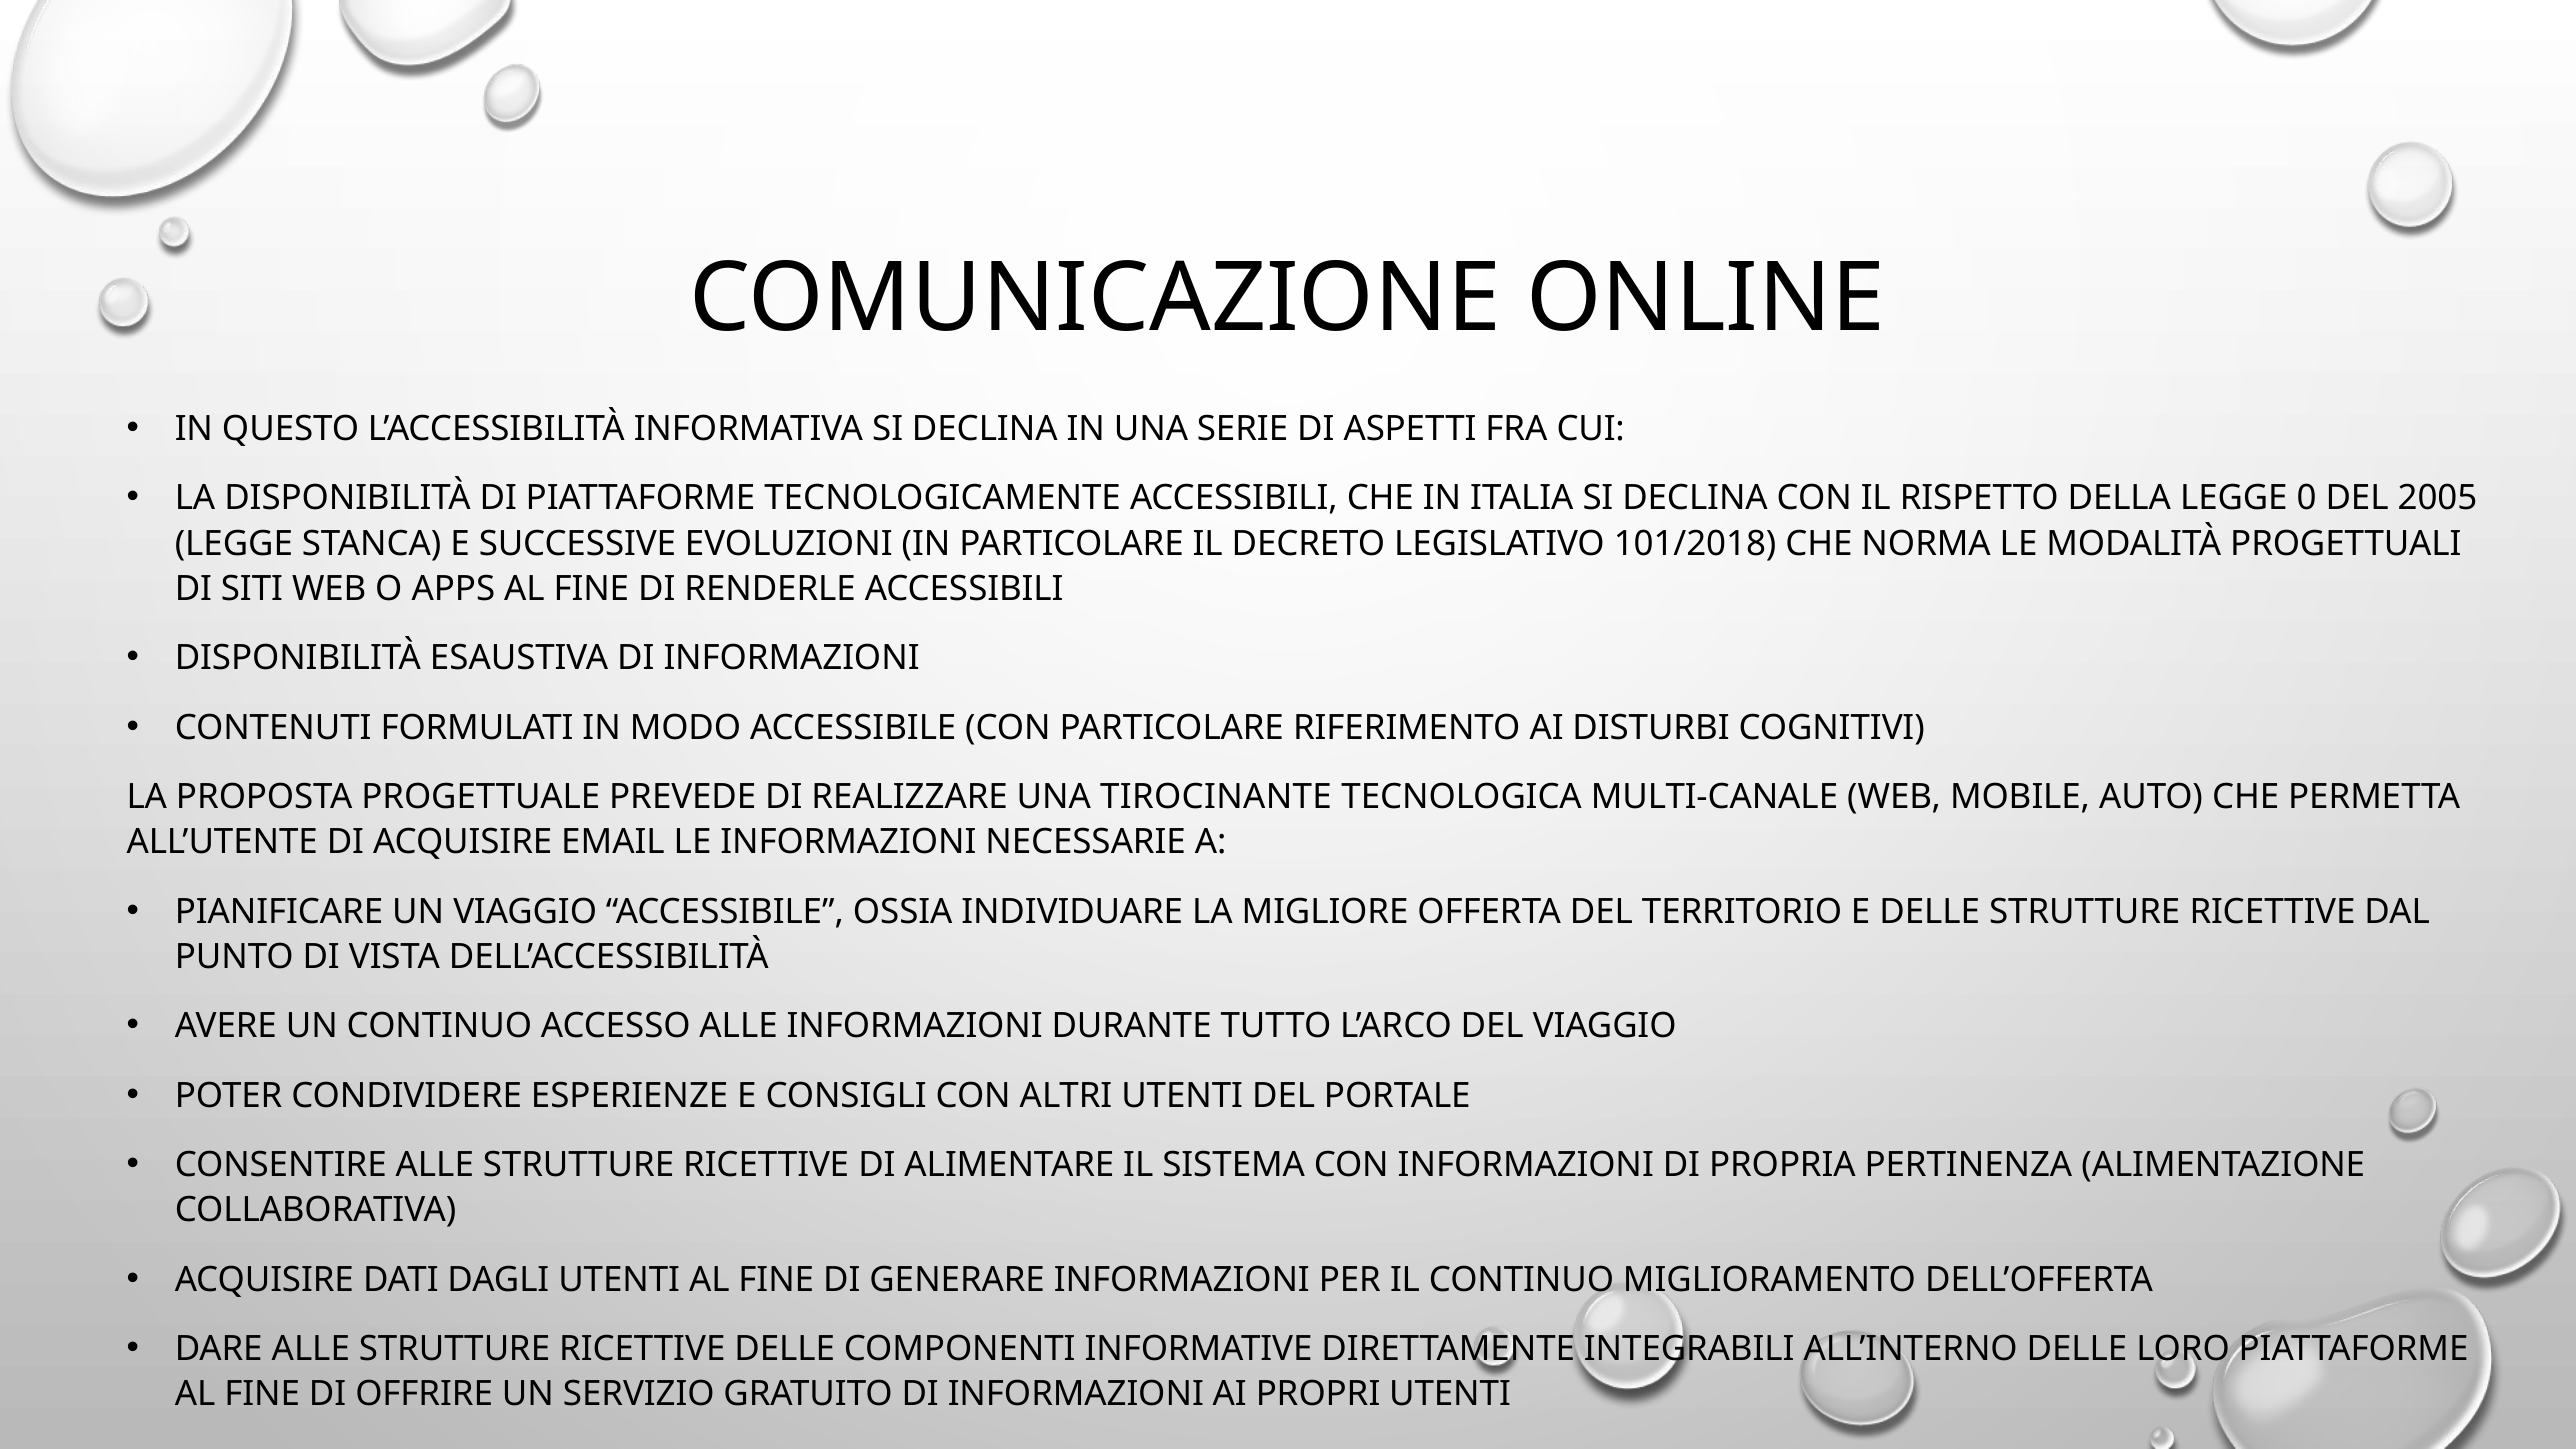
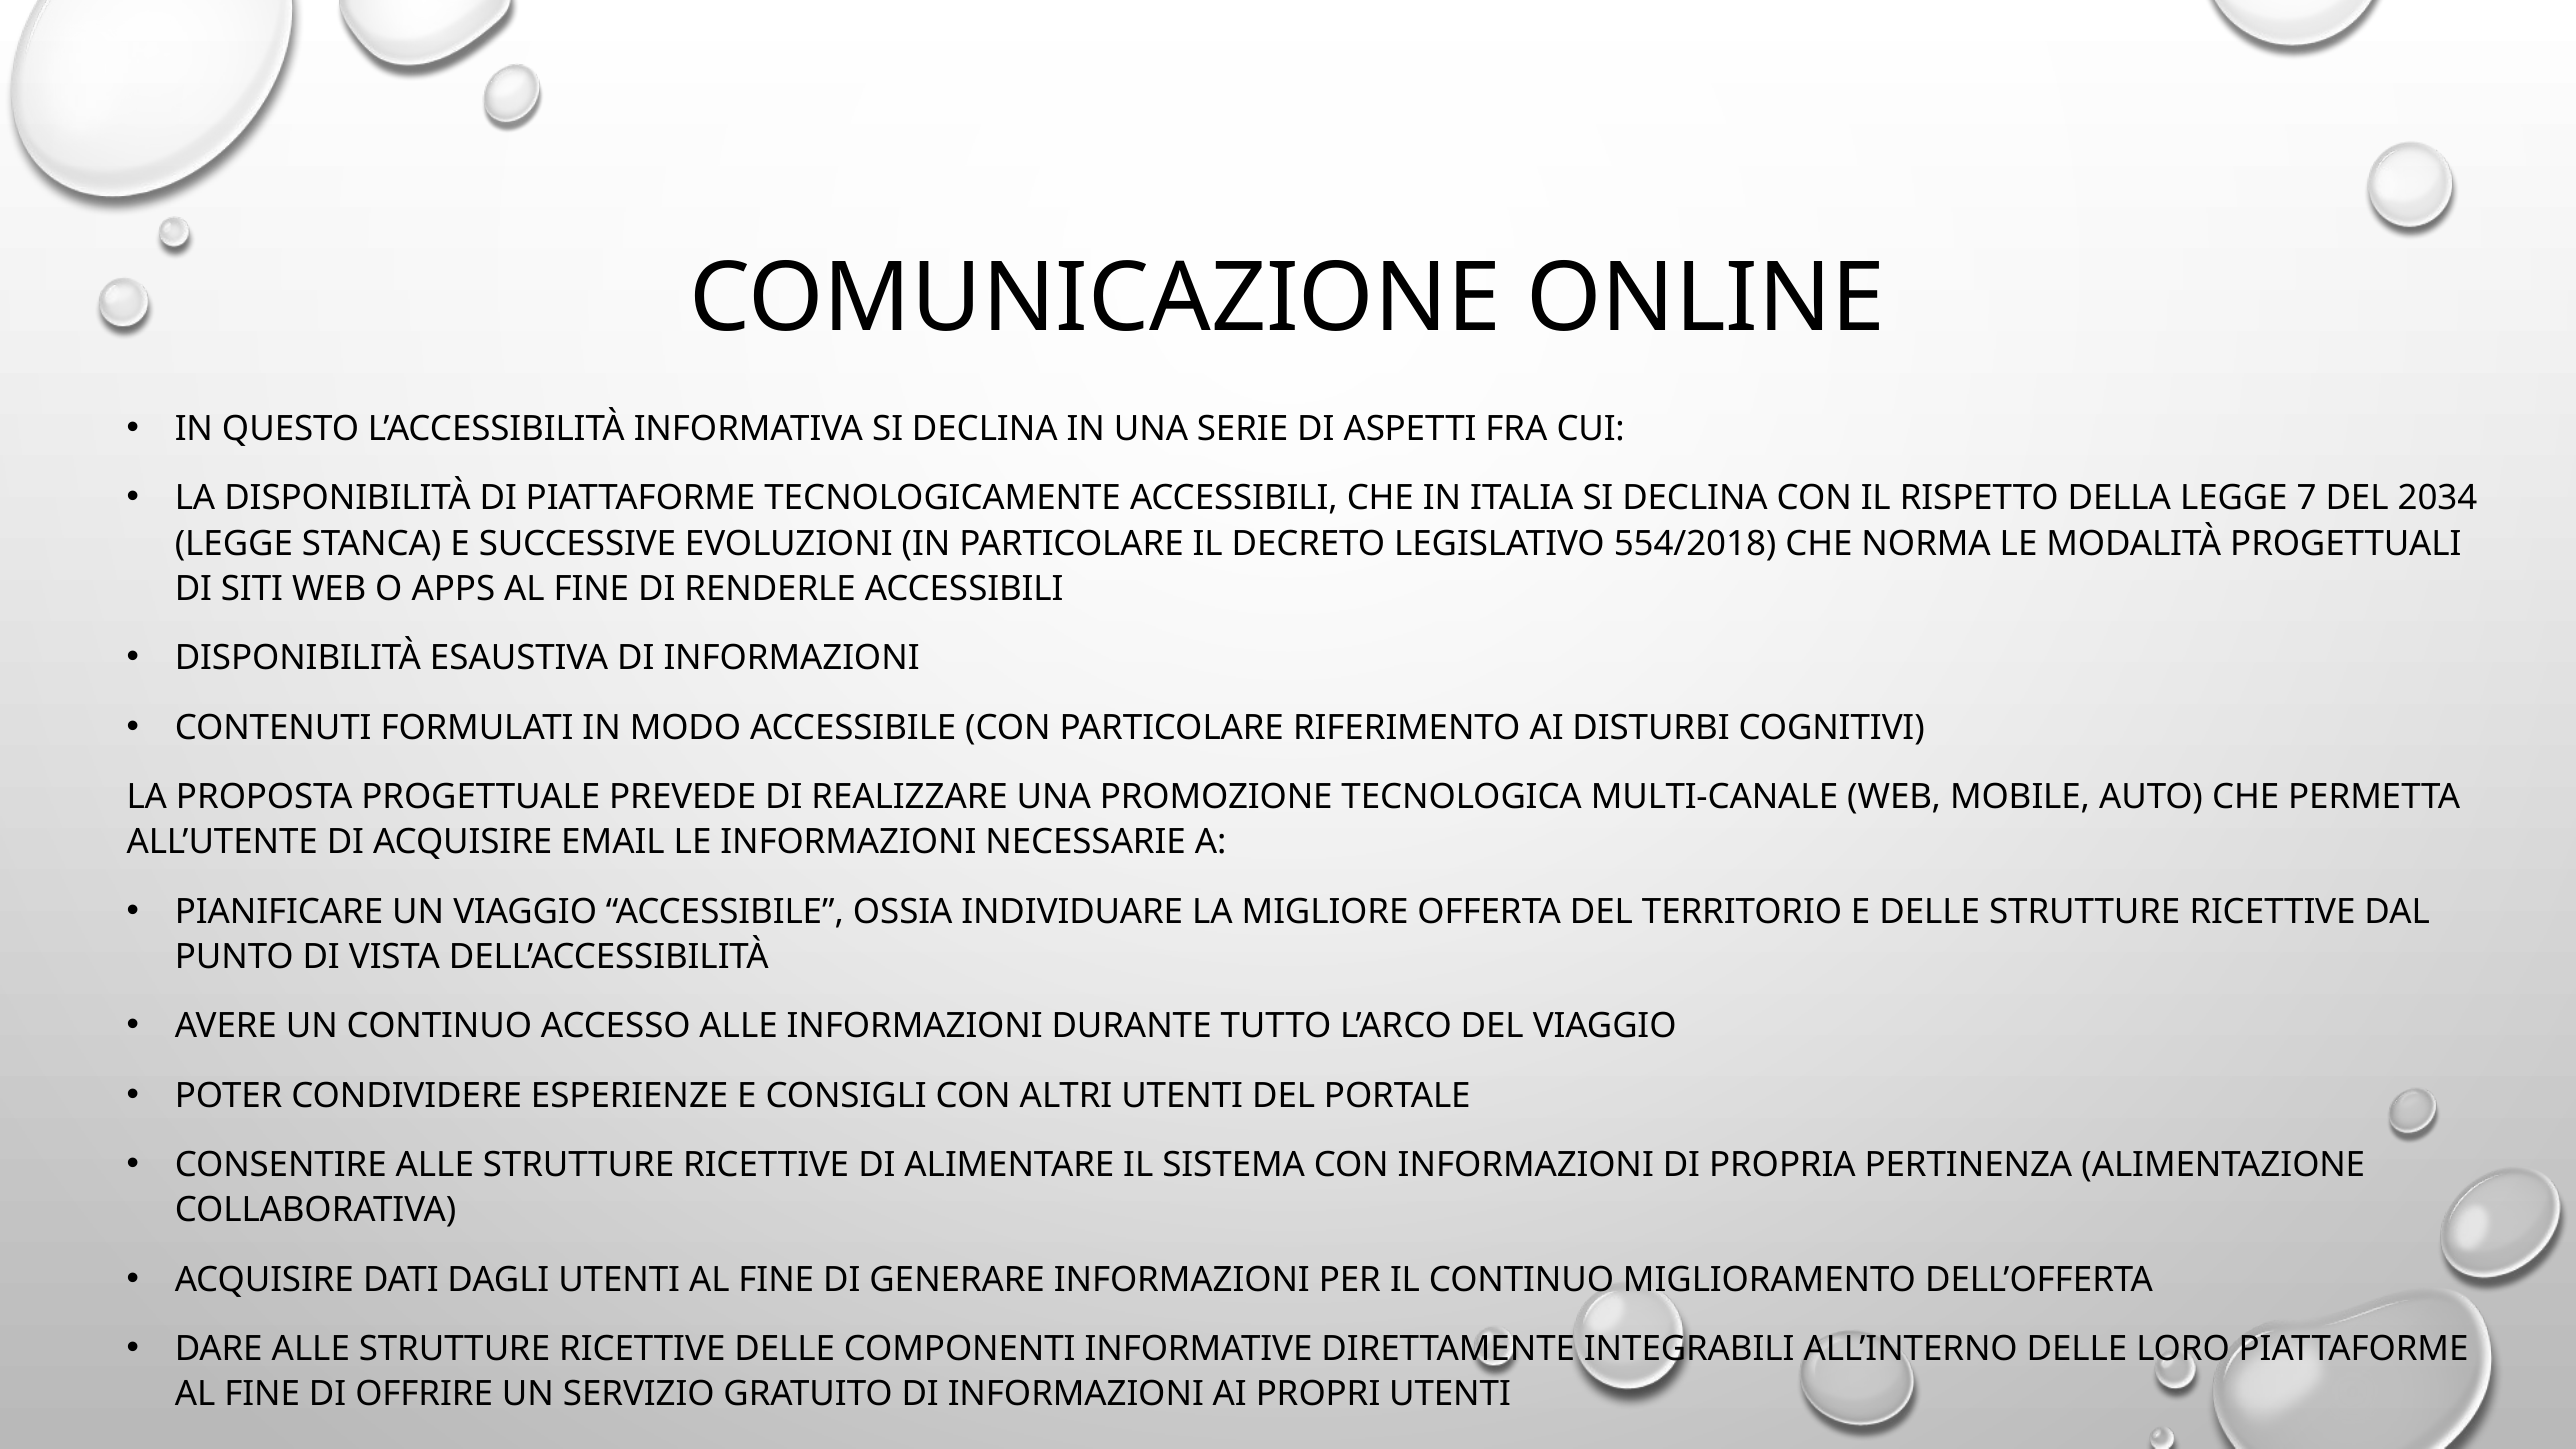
0: 0 -> 7 (2307, 498)
2005: 2005 -> 2034 (2437, 498)
101/2018: 101/2018 -> 554/2018 (1695, 544)
TIROCINANTE: TIROCINANTE -> PROMOZIONE (1216, 797)
